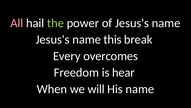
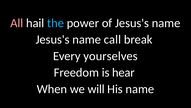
the colour: light green -> light blue (55, 23)
this: this -> call (112, 39)
overcomes: overcomes -> yourselves (111, 56)
